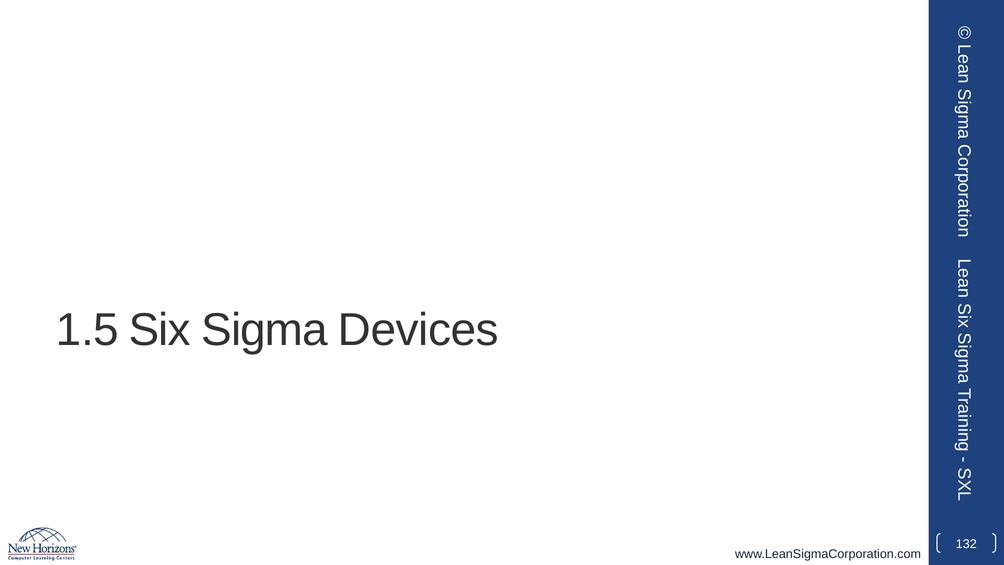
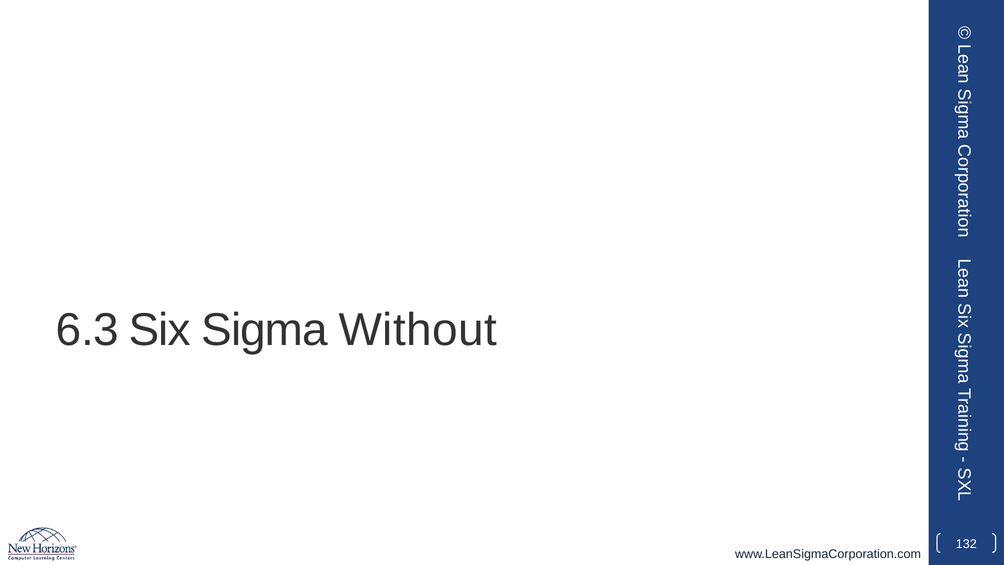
1.5: 1.5 -> 6.3 (87, 330)
Devices: Devices -> Without (418, 330)
